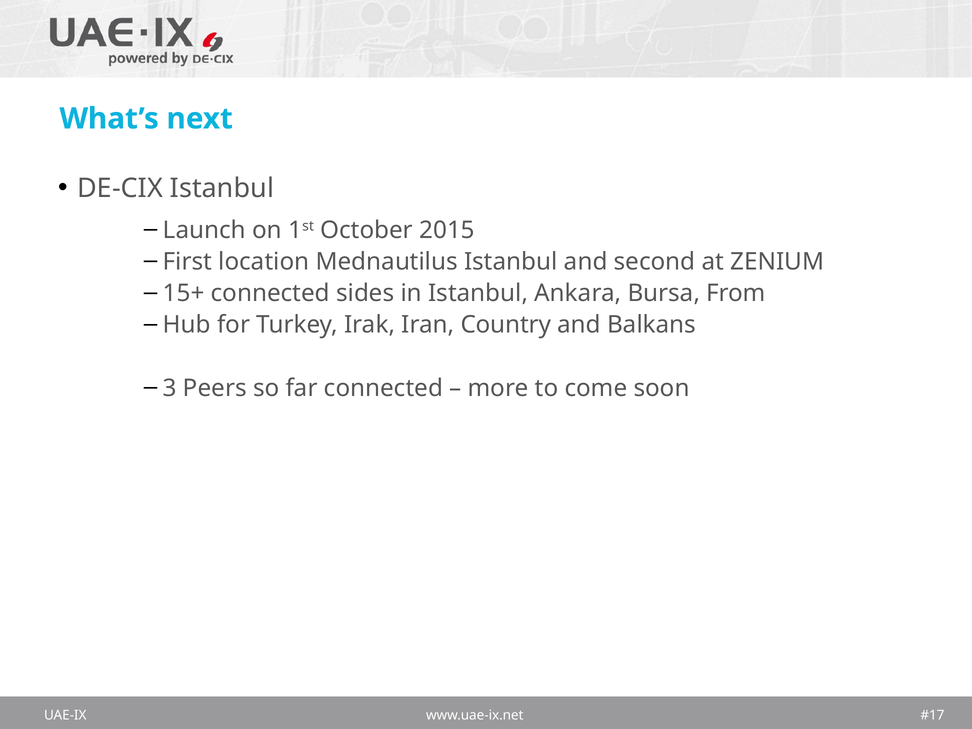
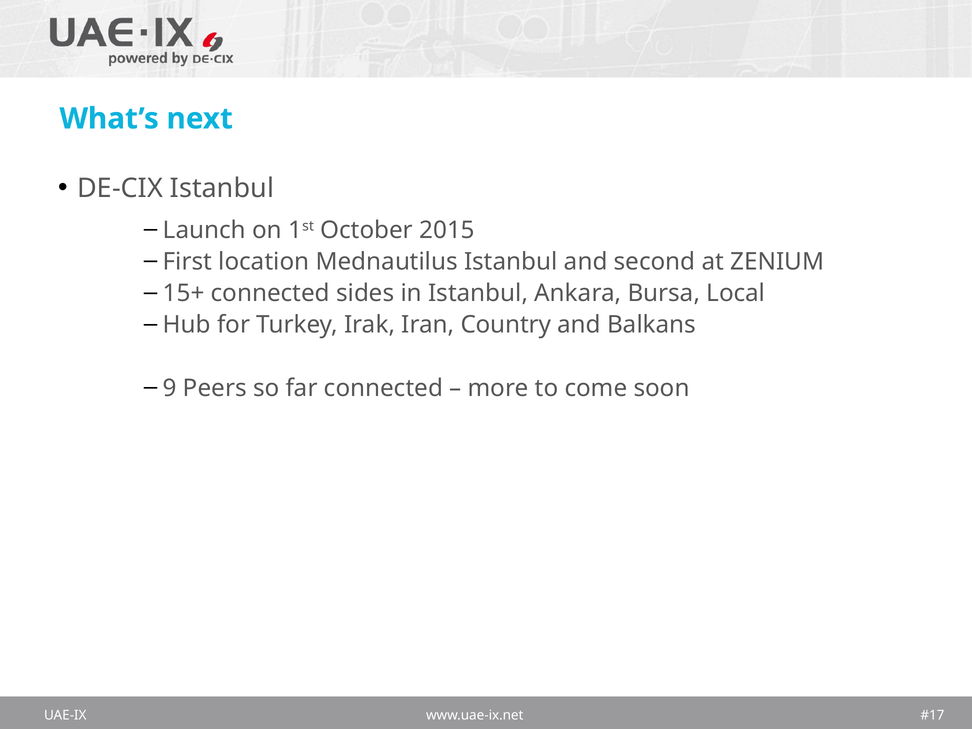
From: From -> Local (736, 293)
3: 3 -> 9 (170, 388)
